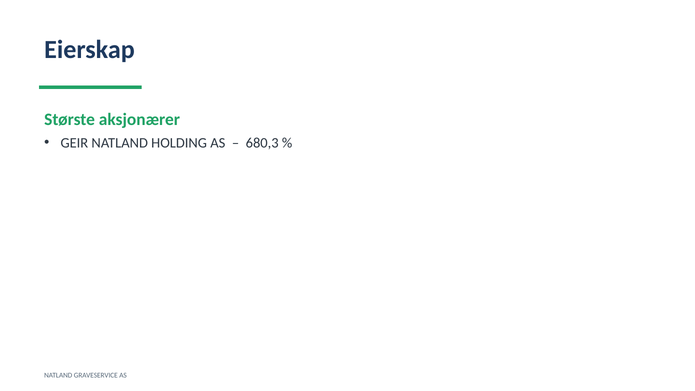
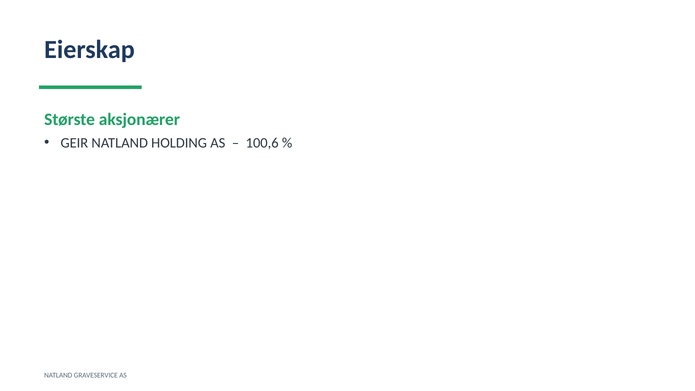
680,3: 680,3 -> 100,6 (262, 143)
